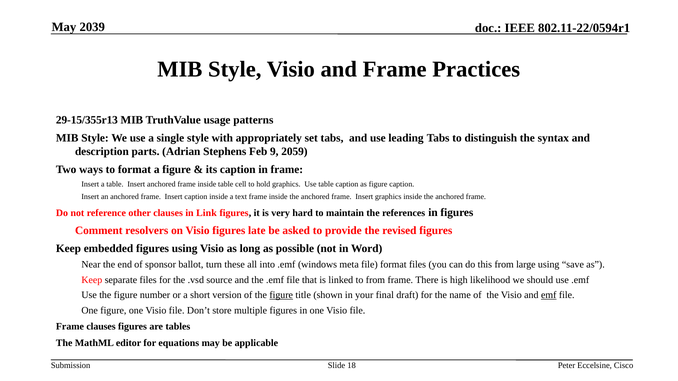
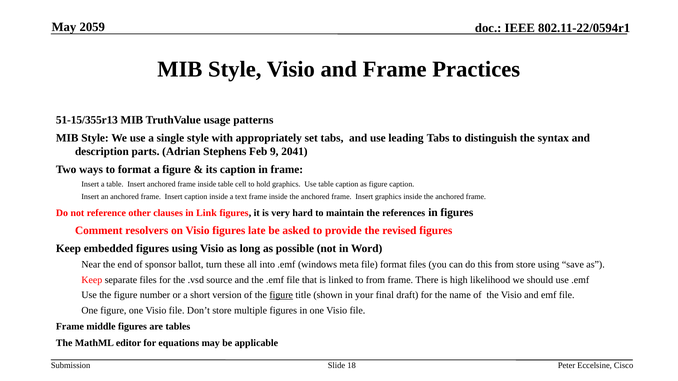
2039: 2039 -> 2059 (92, 27)
29-15/355r13: 29-15/355r13 -> 51-15/355r13 (87, 120)
2059: 2059 -> 2041 (294, 152)
from large: large -> store (526, 265)
emf underline: present -> none (549, 295)
Frame clauses: clauses -> middle (101, 327)
